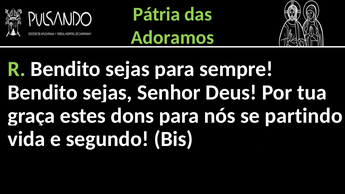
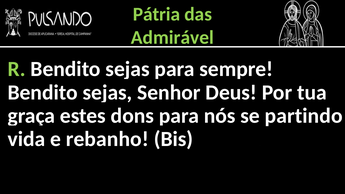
Adoramos: Adoramos -> Admirável (172, 38)
segundo: segundo -> rebanho (107, 139)
